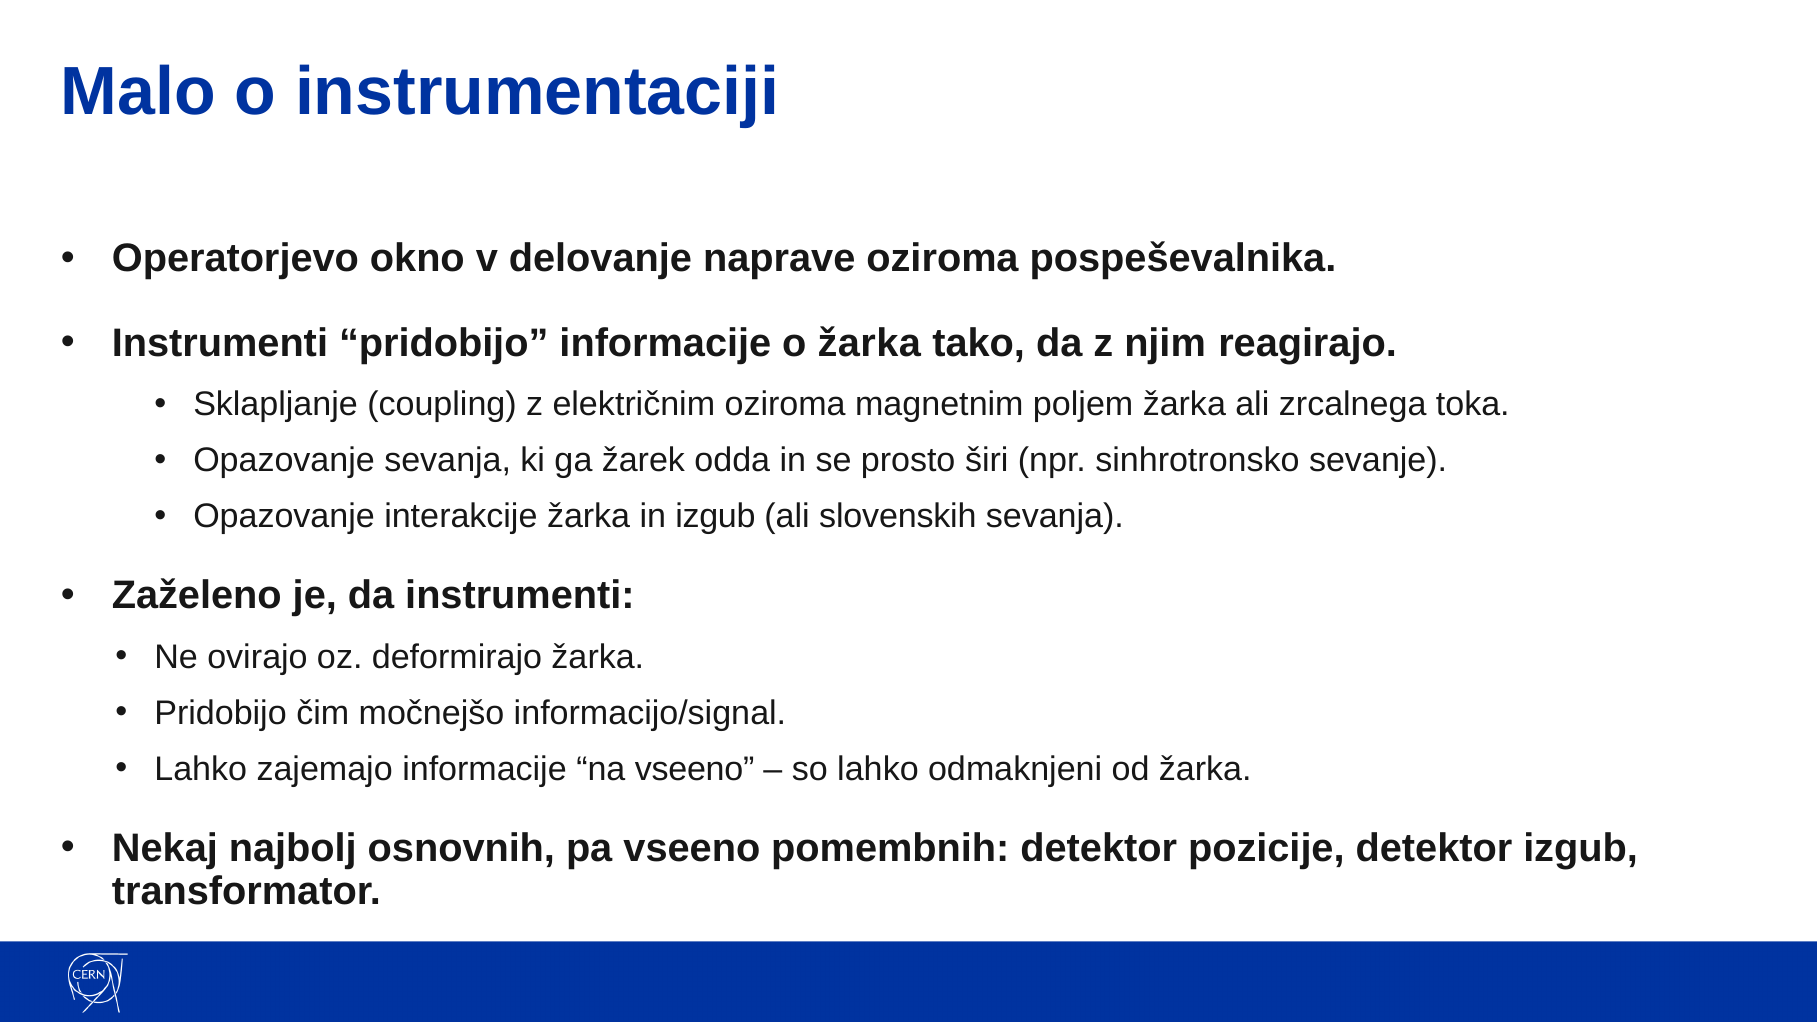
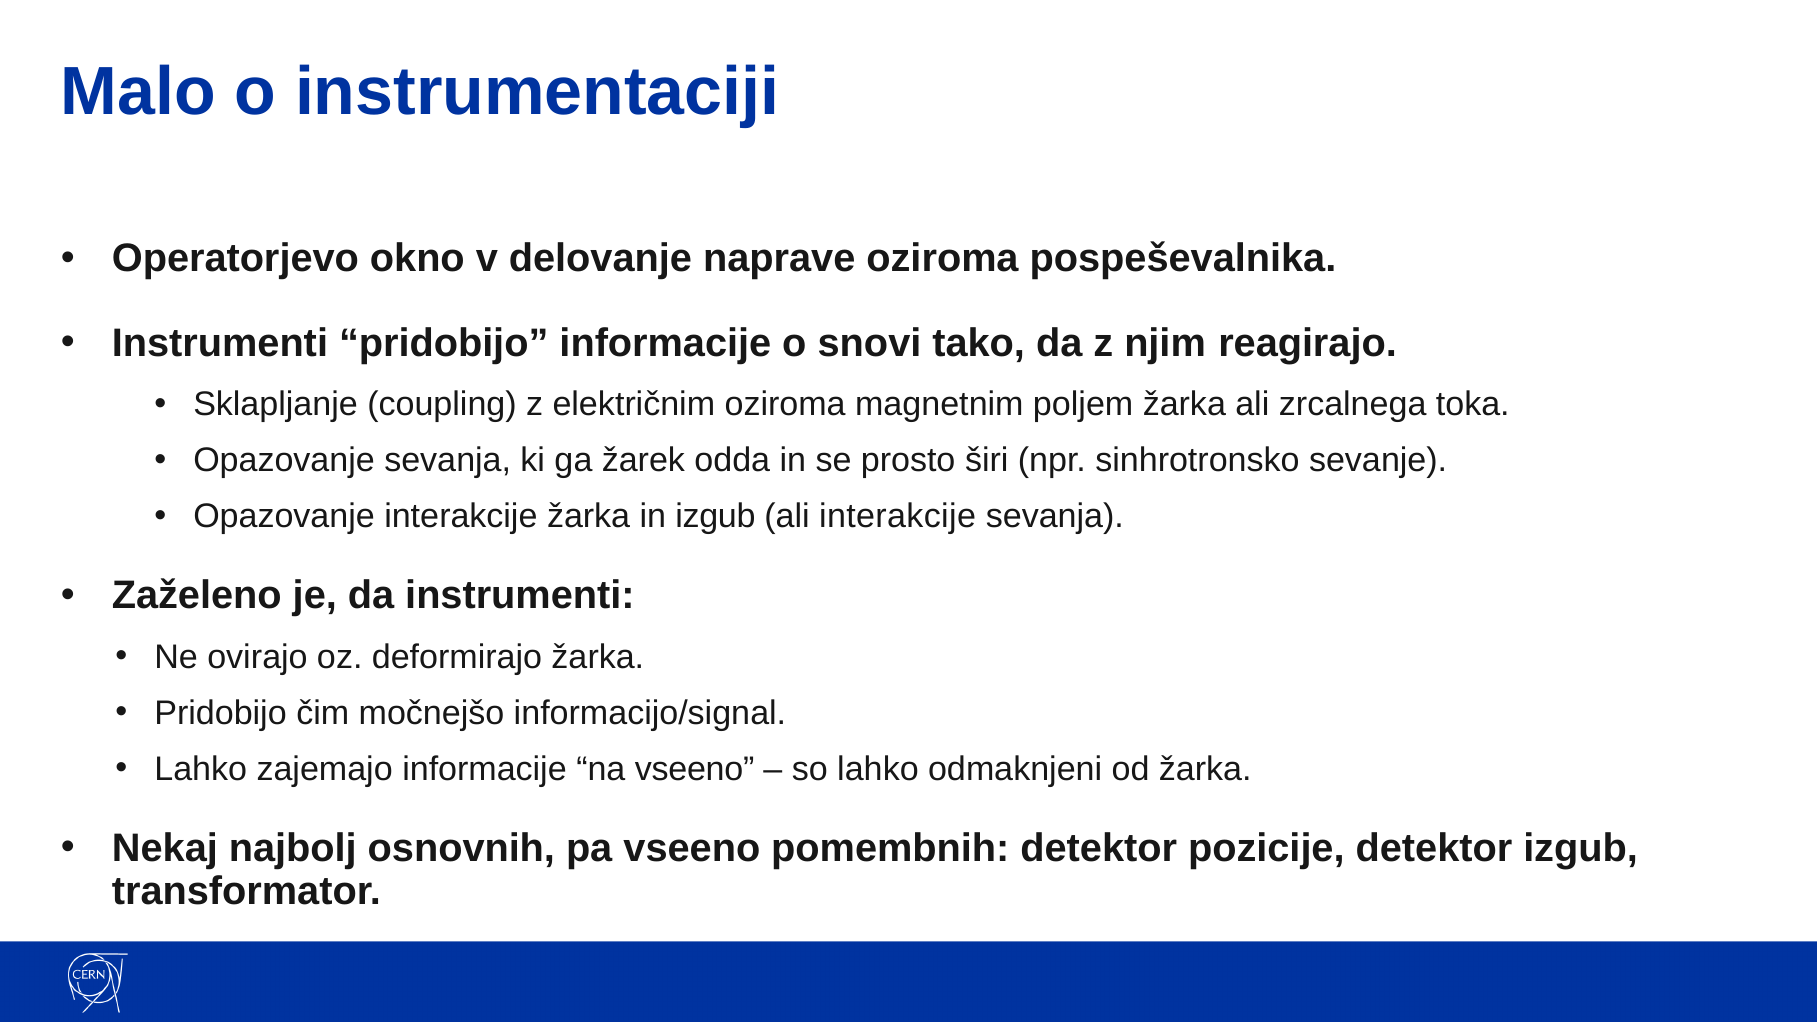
o žarka: žarka -> snovi (870, 343)
ali slovenskih: slovenskih -> interakcije (898, 517)
